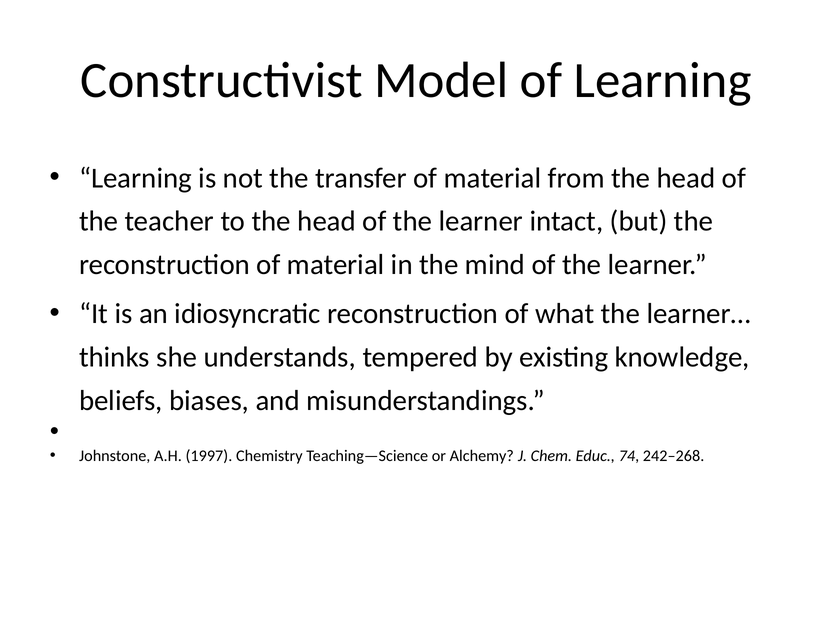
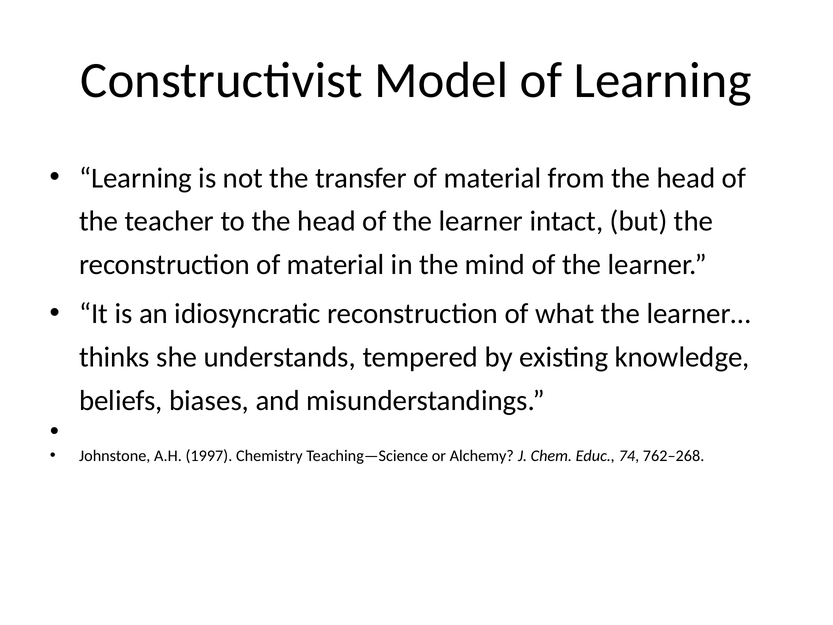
242–268: 242–268 -> 762–268 (674, 456)
